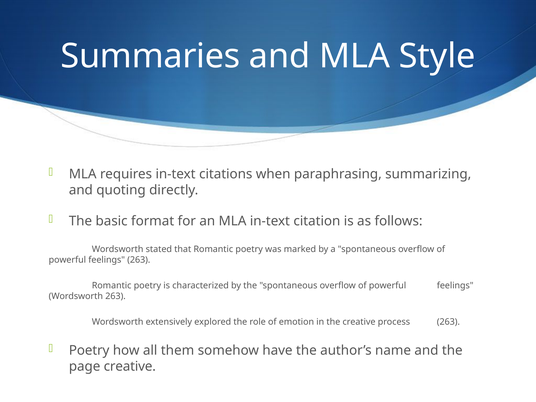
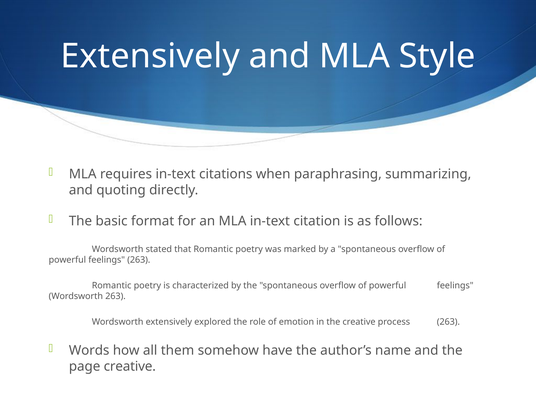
Summaries: Summaries -> Extensively (150, 56)
Poetry: Poetry -> Words (89, 350)
